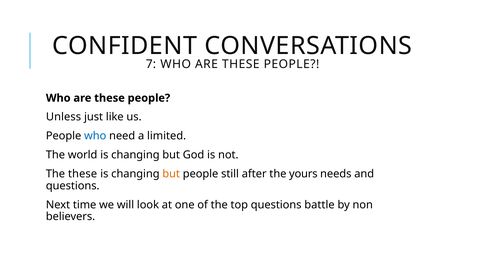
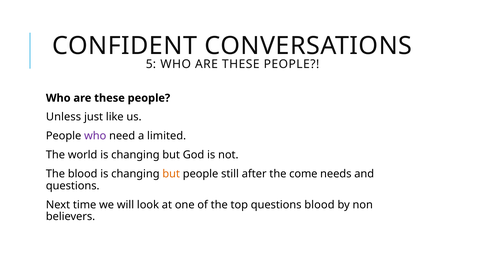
7: 7 -> 5 (151, 64)
who colour: blue -> purple (95, 136)
The these: these -> blood (83, 174)
yours: yours -> come (303, 174)
questions battle: battle -> blood (319, 205)
